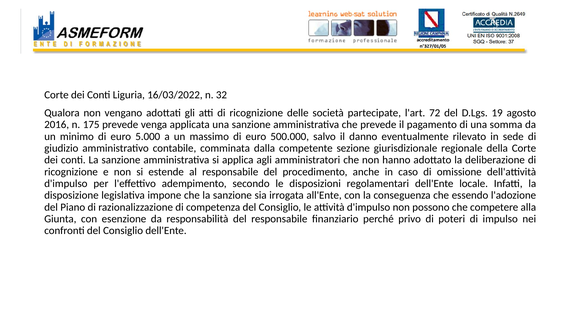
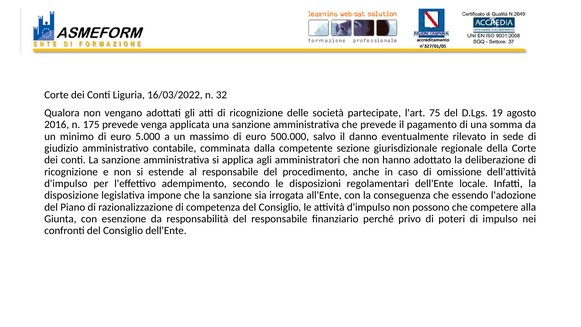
72: 72 -> 75 (435, 113)
